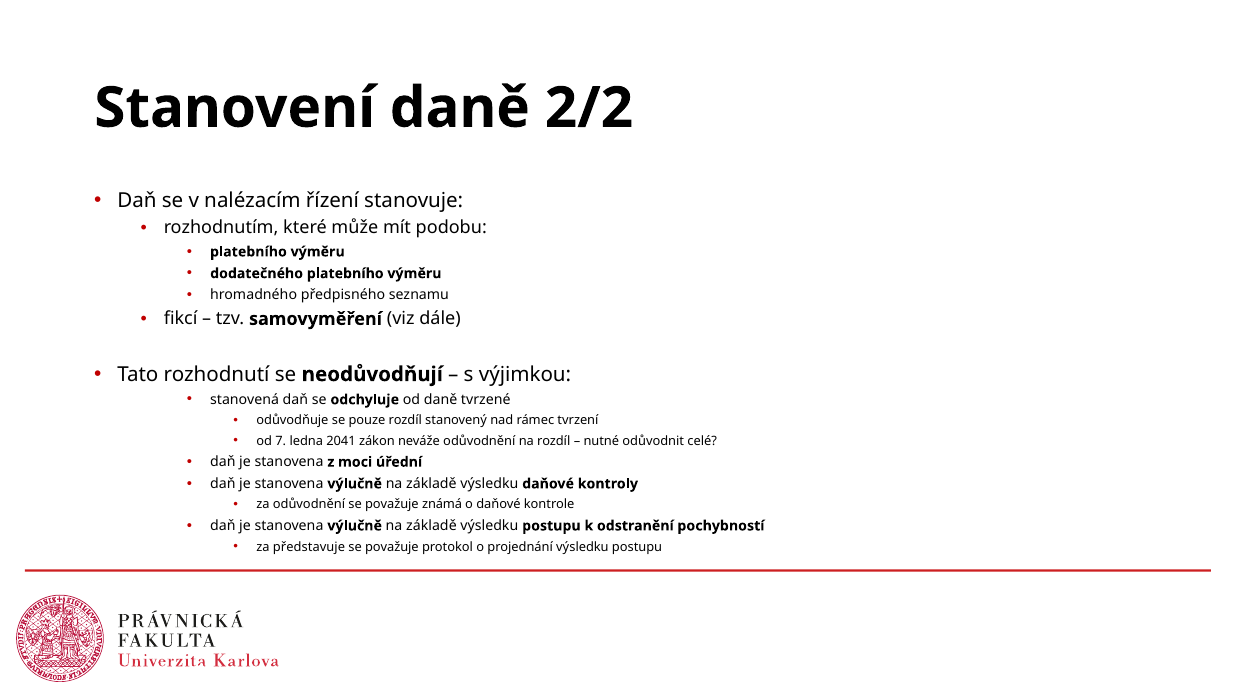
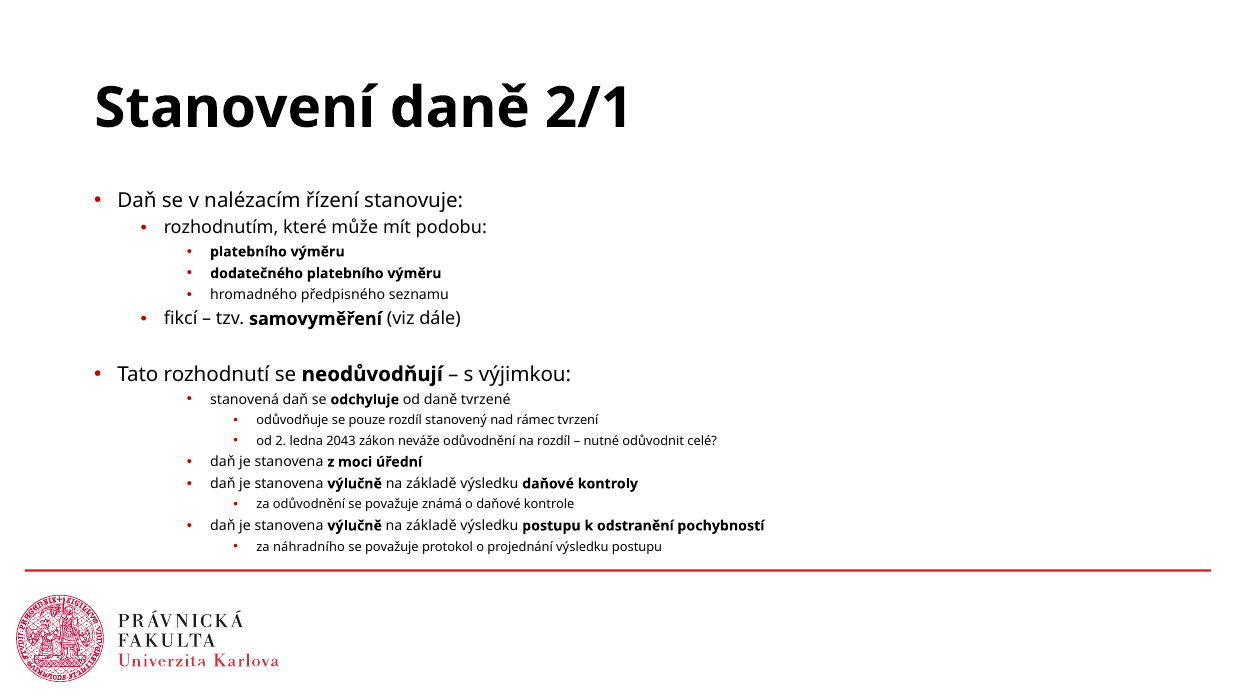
2/2: 2/2 -> 2/1 (589, 108)
7: 7 -> 2 (281, 441)
2041: 2041 -> 2043 (341, 441)
představuje: představuje -> náhradního (309, 547)
